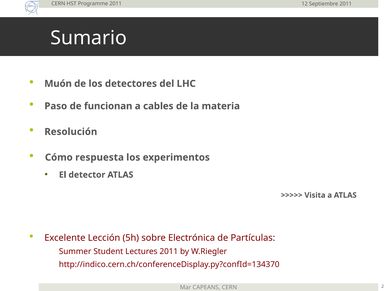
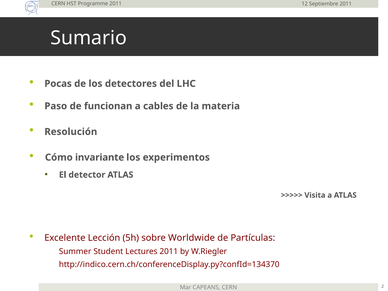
Muón: Muón -> Pocas (58, 84)
respuesta: respuesta -> invariante (100, 157)
Electrónica: Electrónica -> Worldwide (192, 238)
